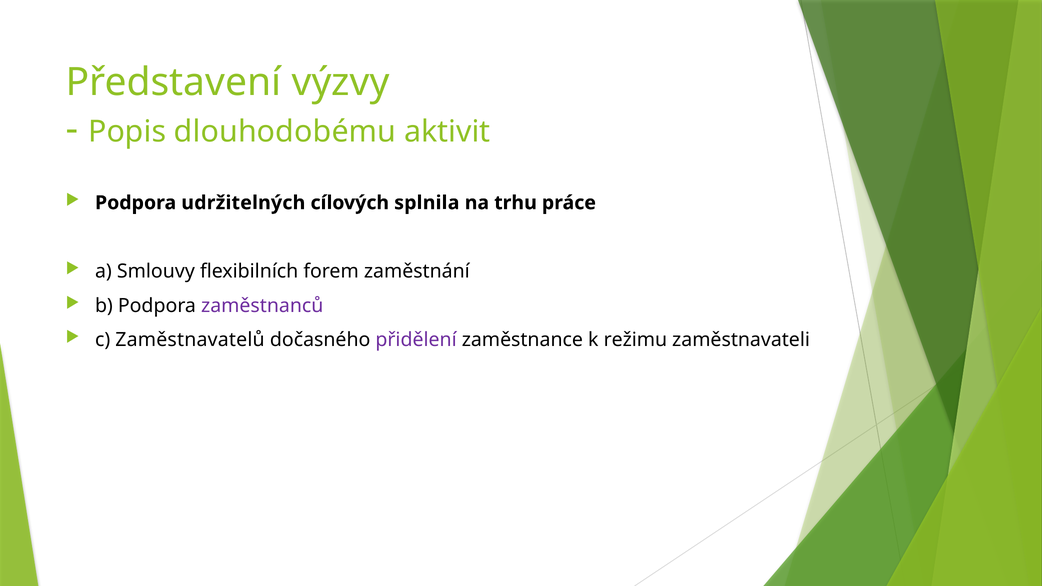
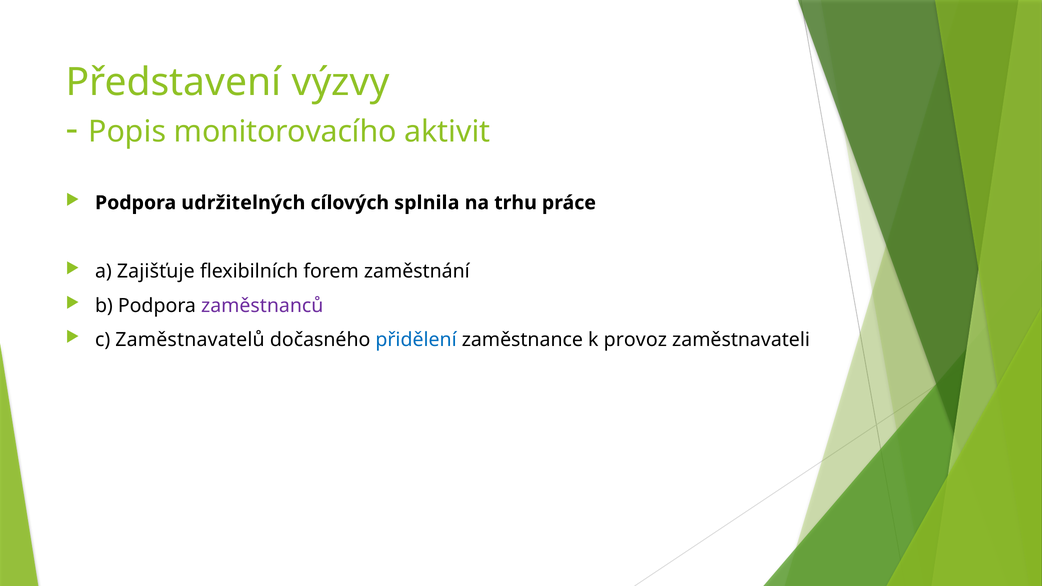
dlouhodobému: dlouhodobému -> monitorovacího (285, 132)
Smlouvy: Smlouvy -> Zajišťuje (156, 271)
přidělení colour: purple -> blue (416, 340)
režimu: režimu -> provoz (635, 340)
